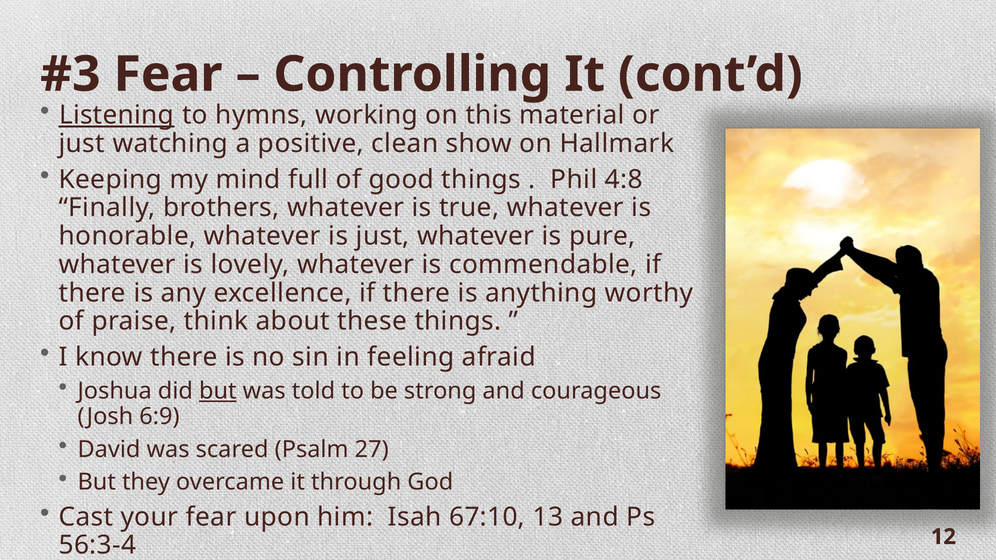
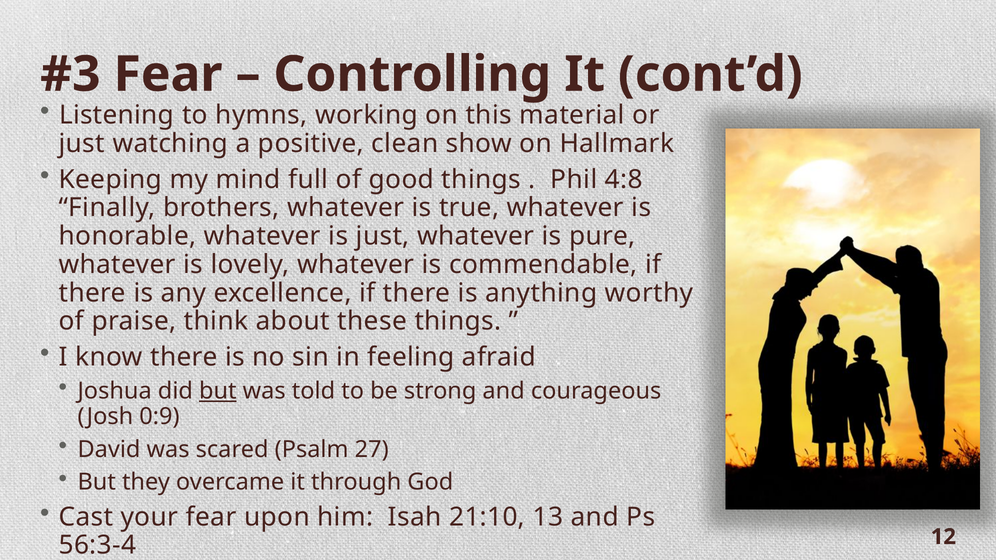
Listening underline: present -> none (116, 115)
6:9: 6:9 -> 0:9 (159, 417)
67:10: 67:10 -> 21:10 (487, 517)
